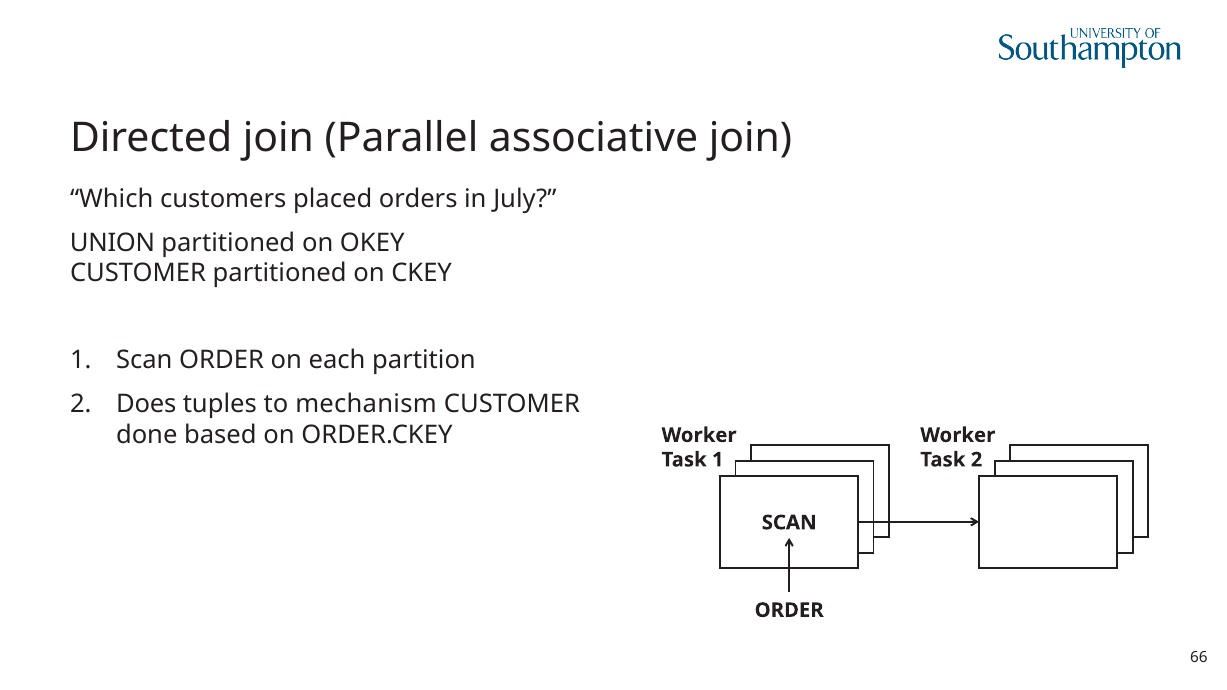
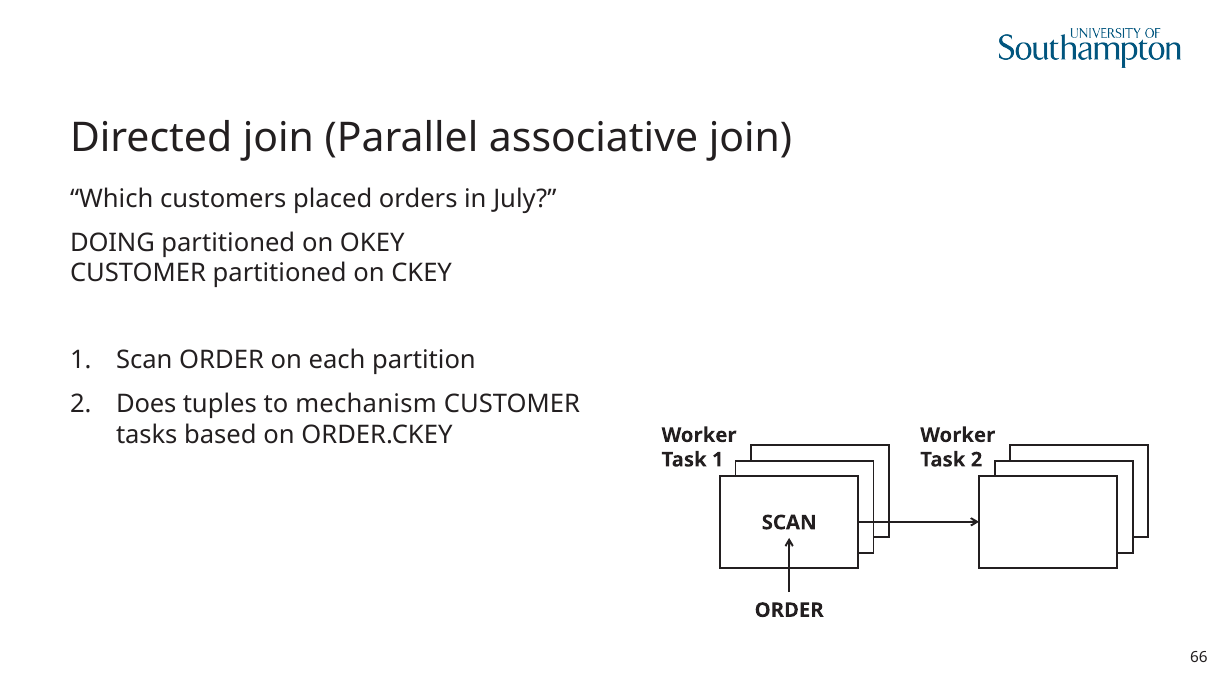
UNION: UNION -> DOING (112, 243)
done: done -> tasks (147, 435)
